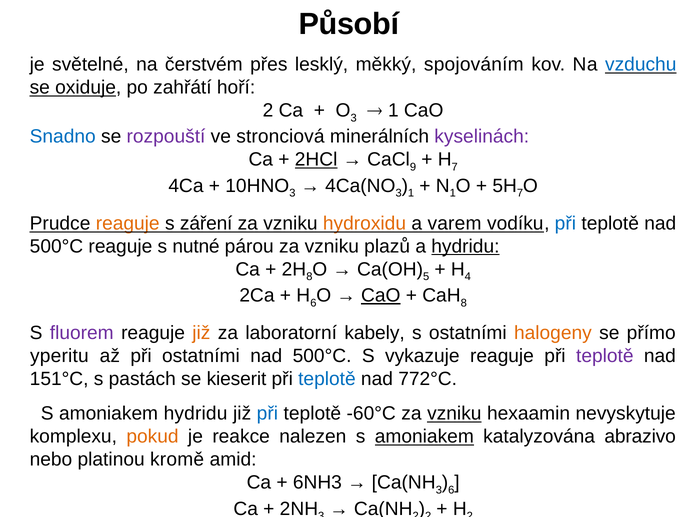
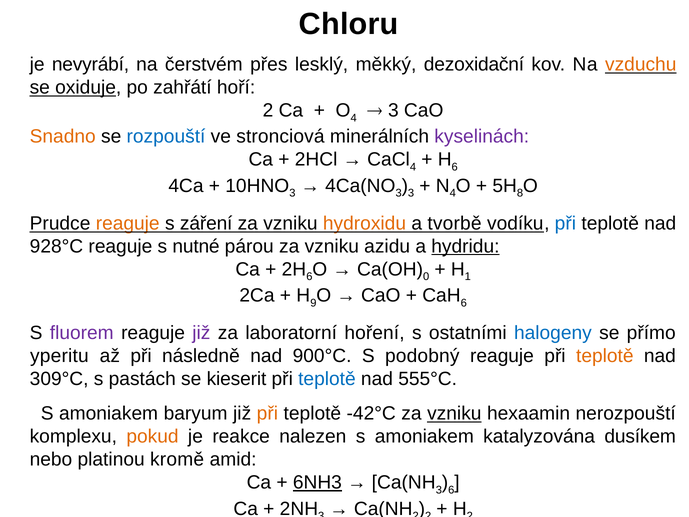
Působí: Působí -> Chloru (349, 24)
světelné: světelné -> nevyrábí (90, 64)
spojováním: spojováním -> dezoxidační (474, 64)
vzduchu colour: blue -> orange (641, 64)
3: 3 -> 4 (354, 118)
1: 1 -> 3 (393, 110)
Snadno colour: blue -> orange (63, 137)
rozpouští colour: purple -> blue (166, 137)
2HCl underline: present -> none (316, 160)
9: 9 -> 4 (413, 167)
7: 7 -> 6 (455, 167)
1: 1 -> 3 (411, 193)
1: 1 -> 4 (453, 193)
7: 7 -> 8 (520, 193)
varem: varem -> tvorbě (454, 223)
500°C: 500°C -> 928°C (56, 246)
plazů: plazů -> azidu (387, 246)
8: 8 -> 6 (309, 277)
5: 5 -> 0 (426, 277)
4: 4 -> 1 (468, 277)
6: 6 -> 9 (313, 303)
CaO underline: present -> none (381, 295)
8: 8 -> 6 (464, 303)
již colour: orange -> purple (201, 333)
kabely: kabely -> hoření (374, 333)
halogeny colour: orange -> blue (553, 333)
při ostatními: ostatními -> následně (201, 356)
500°C: 500°C -> 900°C (322, 356)
vykazuje: vykazuje -> podobný (422, 356)
teplotě colour: purple -> orange (605, 356)
151°C: 151°C -> 309°C (59, 379)
772°C: 772°C -> 555°C (428, 379)
amoniakem hydridu: hydridu -> baryum (196, 413)
při colour: blue -> orange (267, 413)
-60°C: -60°C -> -42°C (371, 413)
nevyskytuje: nevyskytuje -> nerozpouští (626, 413)
amoniakem underline: present -> none (424, 436)
abrazivo: abrazivo -> dusíkem (640, 436)
6NH3 underline: none -> present (317, 482)
